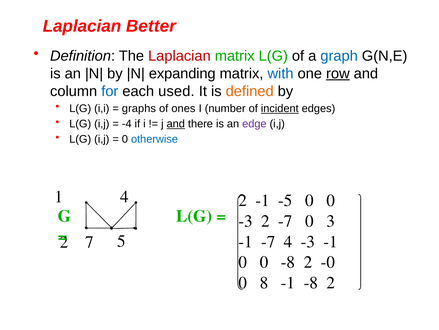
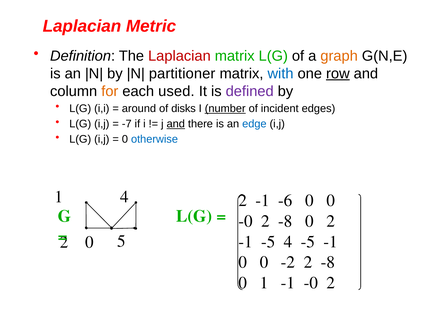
Better: Better -> Metric (151, 26)
graph colour: blue -> orange (339, 56)
expanding: expanding -> partitioner (182, 73)
for colour: blue -> orange (110, 91)
defined colour: orange -> purple (250, 91)
graphs: graphs -> around (139, 108)
ones: ones -> disks (184, 108)
number underline: none -> present (225, 108)
incident underline: present -> none (280, 108)
-4: -4 -> -7 (127, 124)
edge colour: purple -> blue (254, 124)
-5: -5 -> -6 (285, 200)
-3: -3 -> -0 (246, 221)
-7: -7 -> -8 (285, 221)
0 3: 3 -> 2 (331, 221)
-1 -7: -7 -> -5 (268, 241)
4 -3: -3 -> -5 (308, 241)
7: 7 -> 0 (90, 242)
0 -8: -8 -> -2 (288, 262)
-0: -0 -> -8 (328, 262)
0 8: 8 -> 1 (264, 282)
-1 -8: -8 -> -0 (311, 282)
